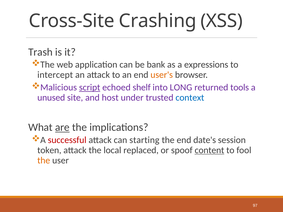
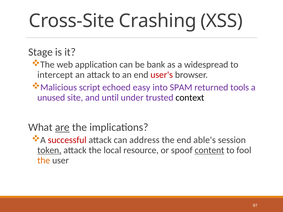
Trash: Trash -> Stage (40, 52)
expressions: expressions -> widespread (206, 65)
user's colour: orange -> red (162, 75)
script underline: present -> none (90, 87)
shelf: shelf -> easy (142, 87)
LONG: LONG -> SPAM (181, 87)
host: host -> until (110, 98)
context colour: blue -> black (190, 98)
starting: starting -> address (144, 140)
date's: date's -> able's (205, 140)
token underline: none -> present (49, 150)
replaced: replaced -> resource (141, 150)
